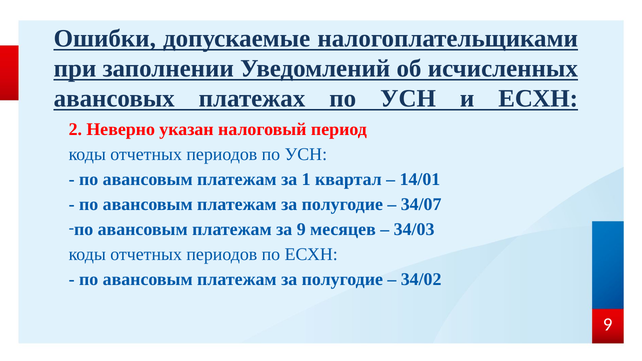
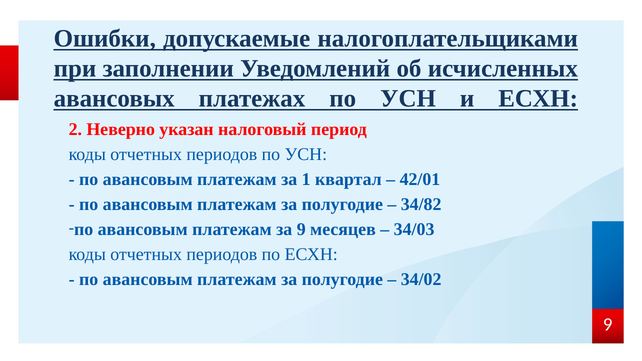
14/01: 14/01 -> 42/01 (420, 180)
34/07: 34/07 -> 34/82 (421, 205)
